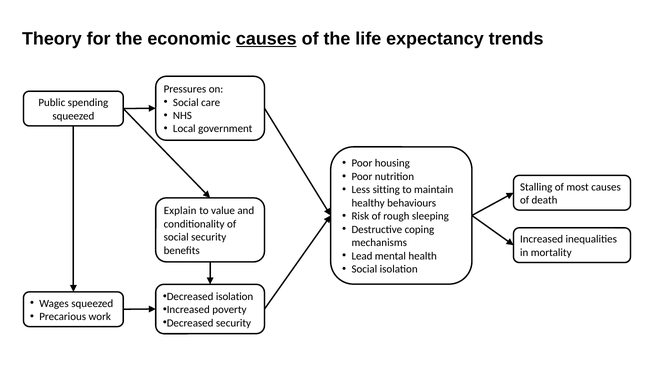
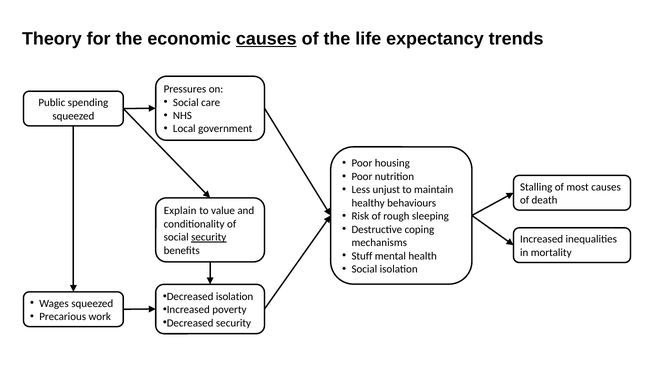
sitting: sitting -> unjust (386, 190)
security underline: none -> present (209, 237)
Lead: Lead -> Stuff (362, 256)
